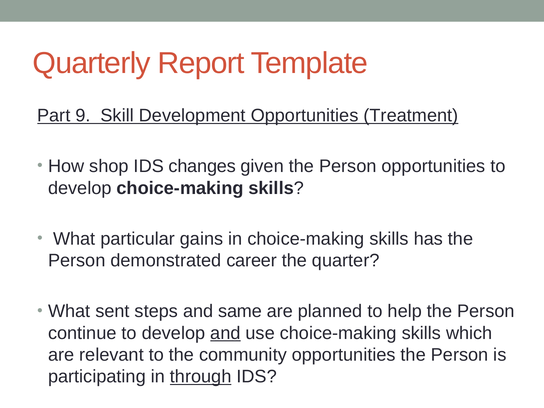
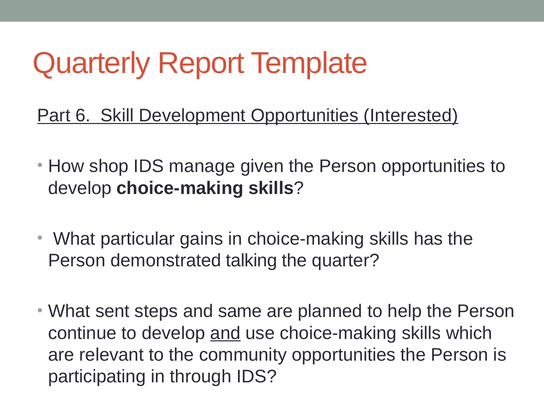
9: 9 -> 6 (83, 116)
Treatment: Treatment -> Interested (411, 116)
changes: changes -> manage (202, 166)
career: career -> talking (252, 261)
through underline: present -> none (201, 377)
